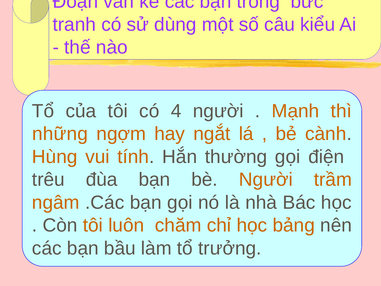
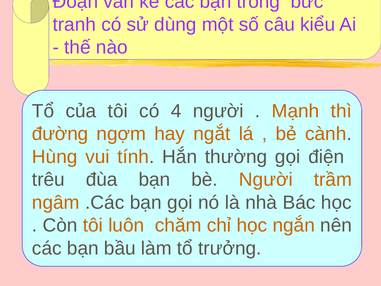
những: những -> đường (60, 134)
bảng: bảng -> ngắn (294, 225)
